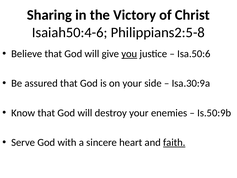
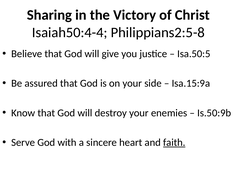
Isaiah50:4-6: Isaiah50:4-6 -> Isaiah50:4-4 (70, 32)
you underline: present -> none (129, 54)
Isa.50:6: Isa.50:6 -> Isa.50:5 (194, 54)
Isa.30:9a: Isa.30:9a -> Isa.15:9a (191, 83)
